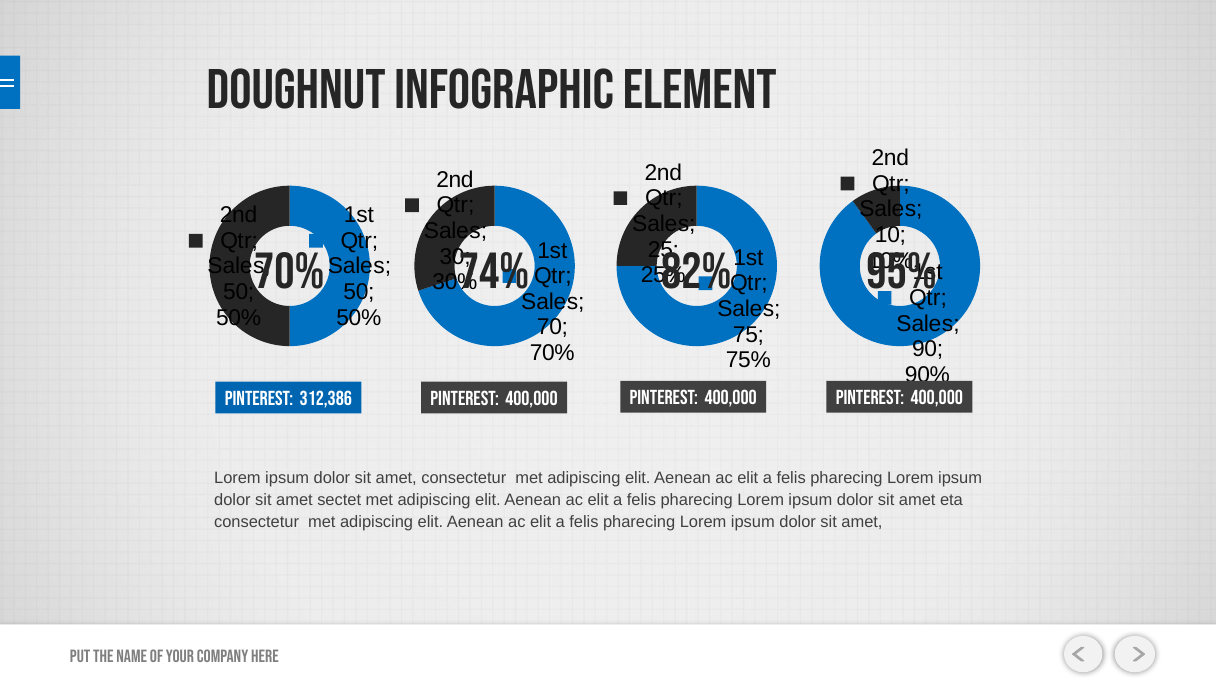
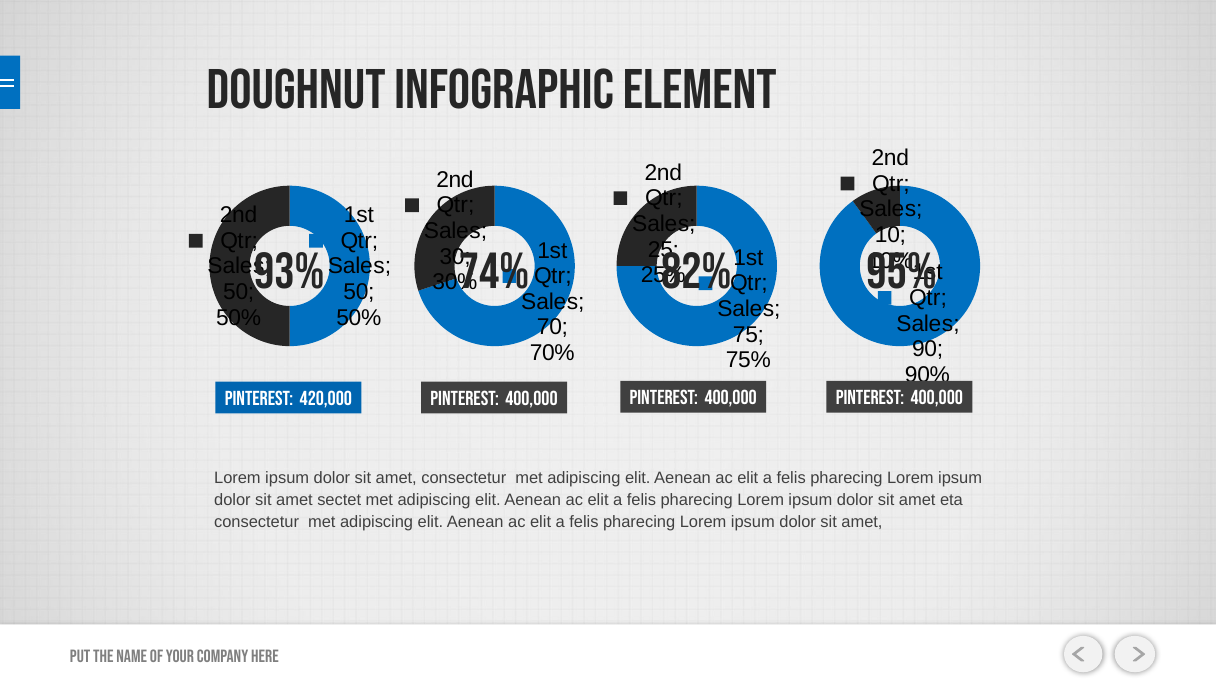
70%: 70% -> 93% (289, 272)
312,386: 312,386 -> 420,000 (326, 399)
